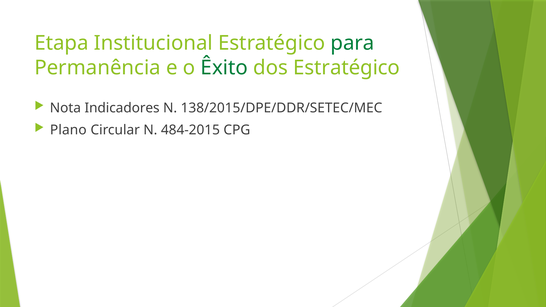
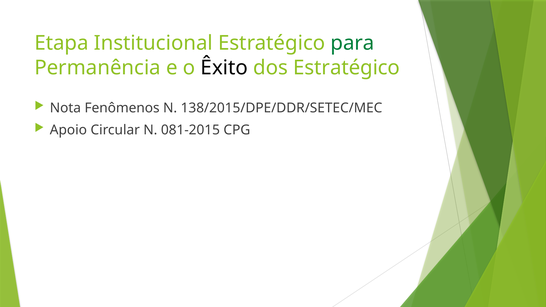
Êxito colour: green -> black (224, 68)
Indicadores: Indicadores -> Fenômenos (122, 108)
Plano: Plano -> Apoio (68, 130)
484-2015: 484-2015 -> 081-2015 (190, 130)
